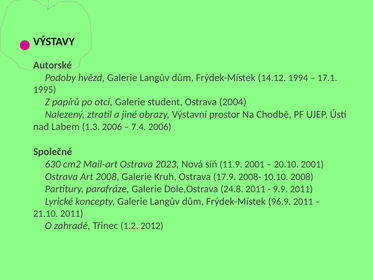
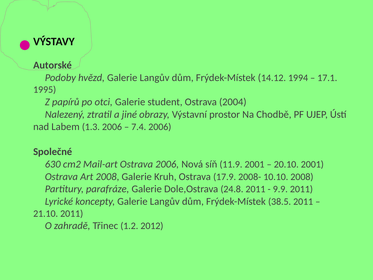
Ostrava 2023: 2023 -> 2006 (167, 164)
96.9: 96.9 -> 38.5 (280, 201)
